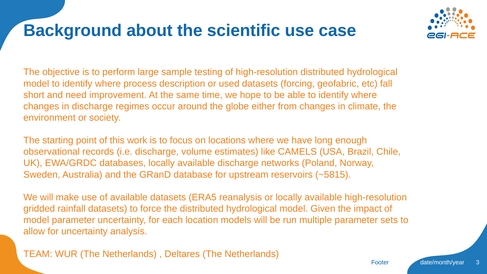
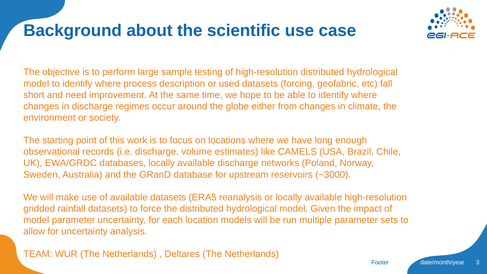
~5815: ~5815 -> ~3000 (333, 175)
